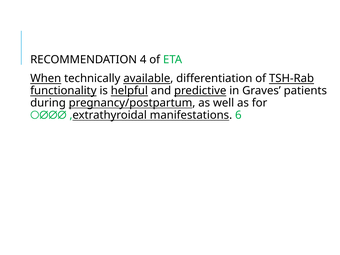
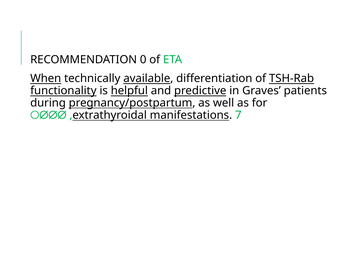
4: 4 -> 0 (143, 60)
6: 6 -> 7 (238, 115)
